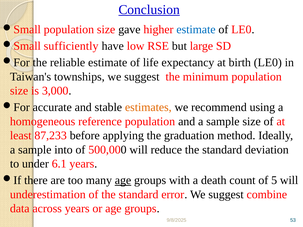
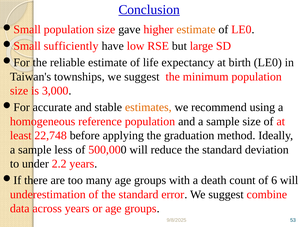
estimate colour: blue -> orange (196, 30)
87,233: 87,233 -> 22,748 (51, 136)
into: into -> less (63, 150)
6.1: 6.1 -> 2.2 (59, 164)
age underline: present -> none (123, 181)
5: 5 -> 6 (274, 181)
